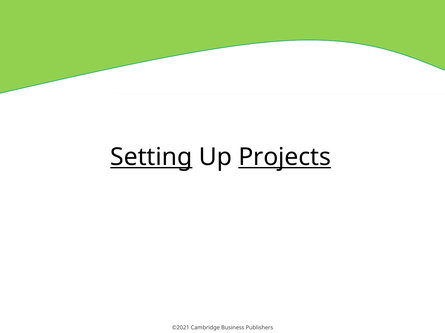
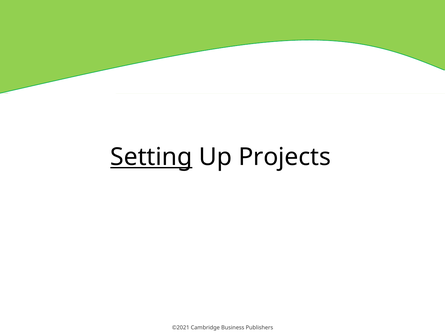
Projects underline: present -> none (285, 157)
